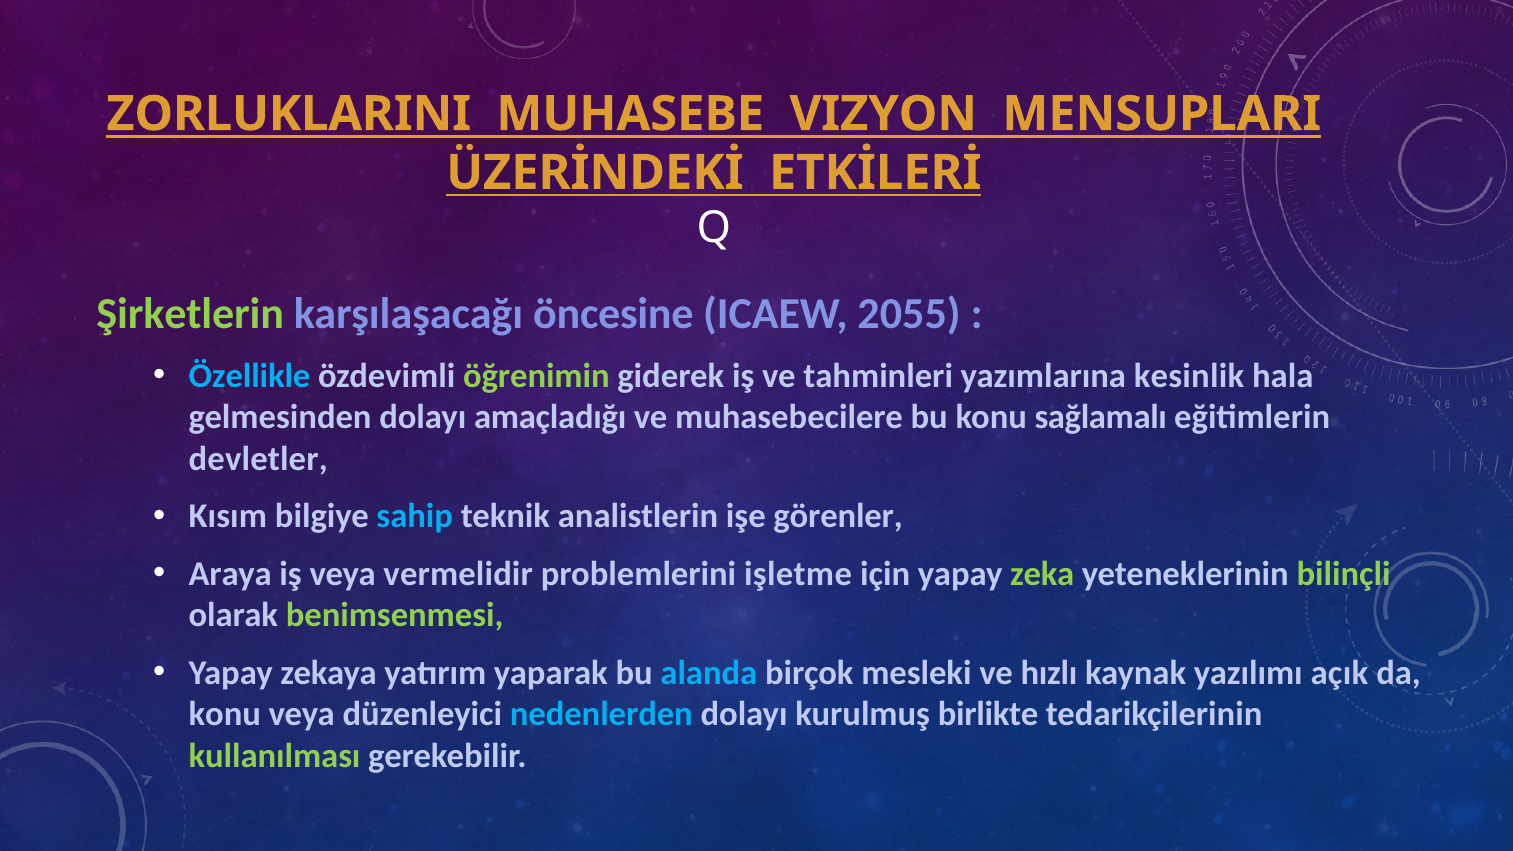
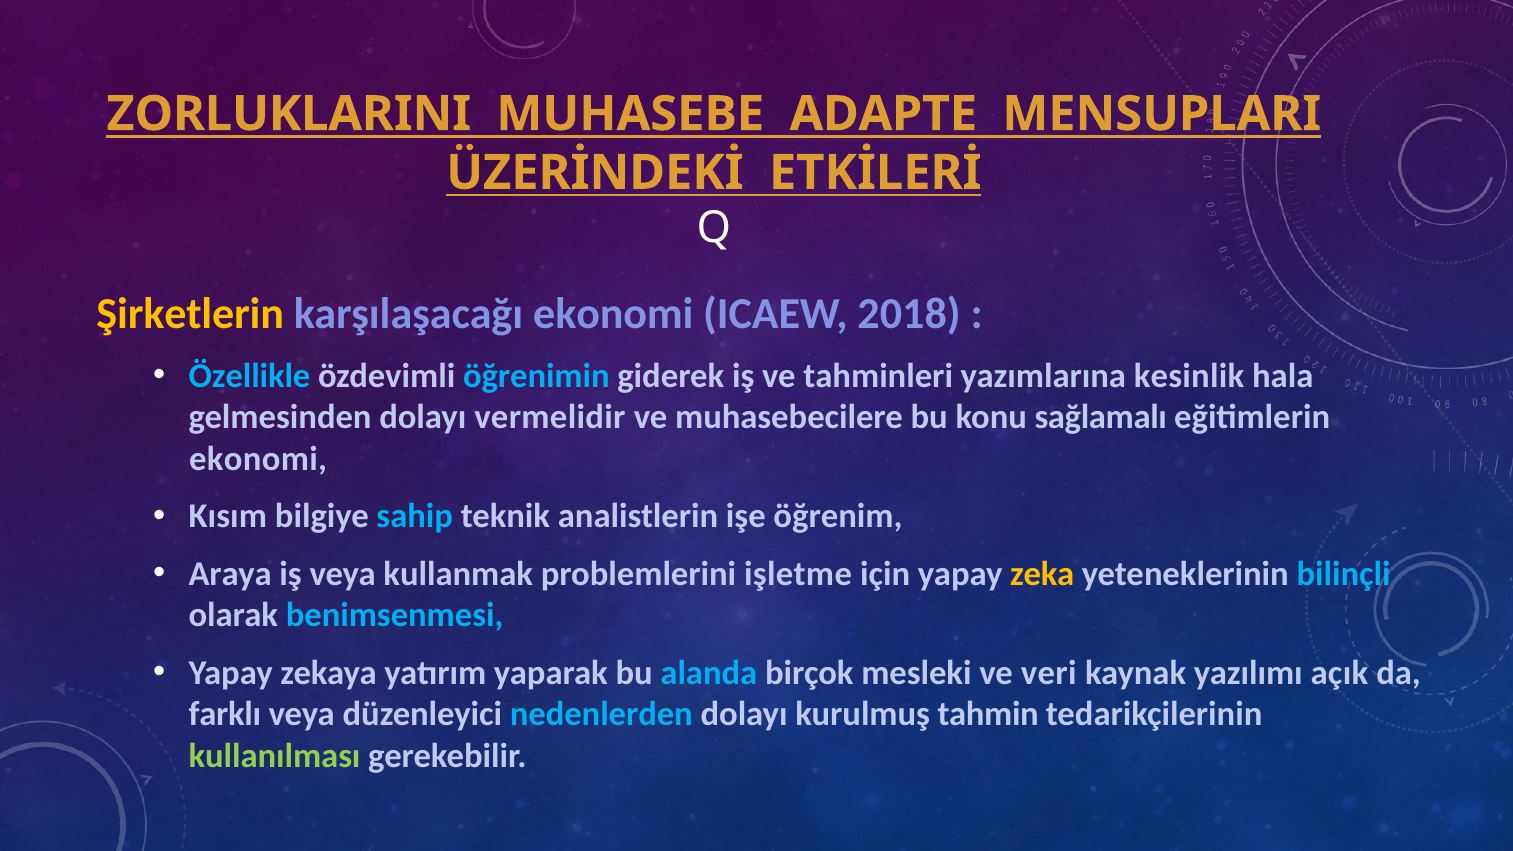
VIZYON: VIZYON -> ADAPTE (883, 114)
Şirketlerin colour: light green -> yellow (190, 314)
karşılaşacağı öncesine: öncesine -> ekonomi (613, 314)
2055: 2055 -> 2018 (909, 314)
öğrenimin colour: light green -> light blue (536, 376)
amaçladığı: amaçladığı -> vermelidir (550, 418)
devletler: devletler -> ekonomi (258, 459)
görenler: görenler -> öğrenim (838, 516)
vermelidir: vermelidir -> kullanmak (458, 574)
zeka colour: light green -> yellow (1042, 574)
bilinçli colour: light green -> light blue (1344, 574)
benimsenmesi colour: light green -> light blue (395, 615)
hızlı: hızlı -> veri (1049, 673)
konu: konu -> farklı (225, 714)
birlikte: birlikte -> tahmin (988, 714)
